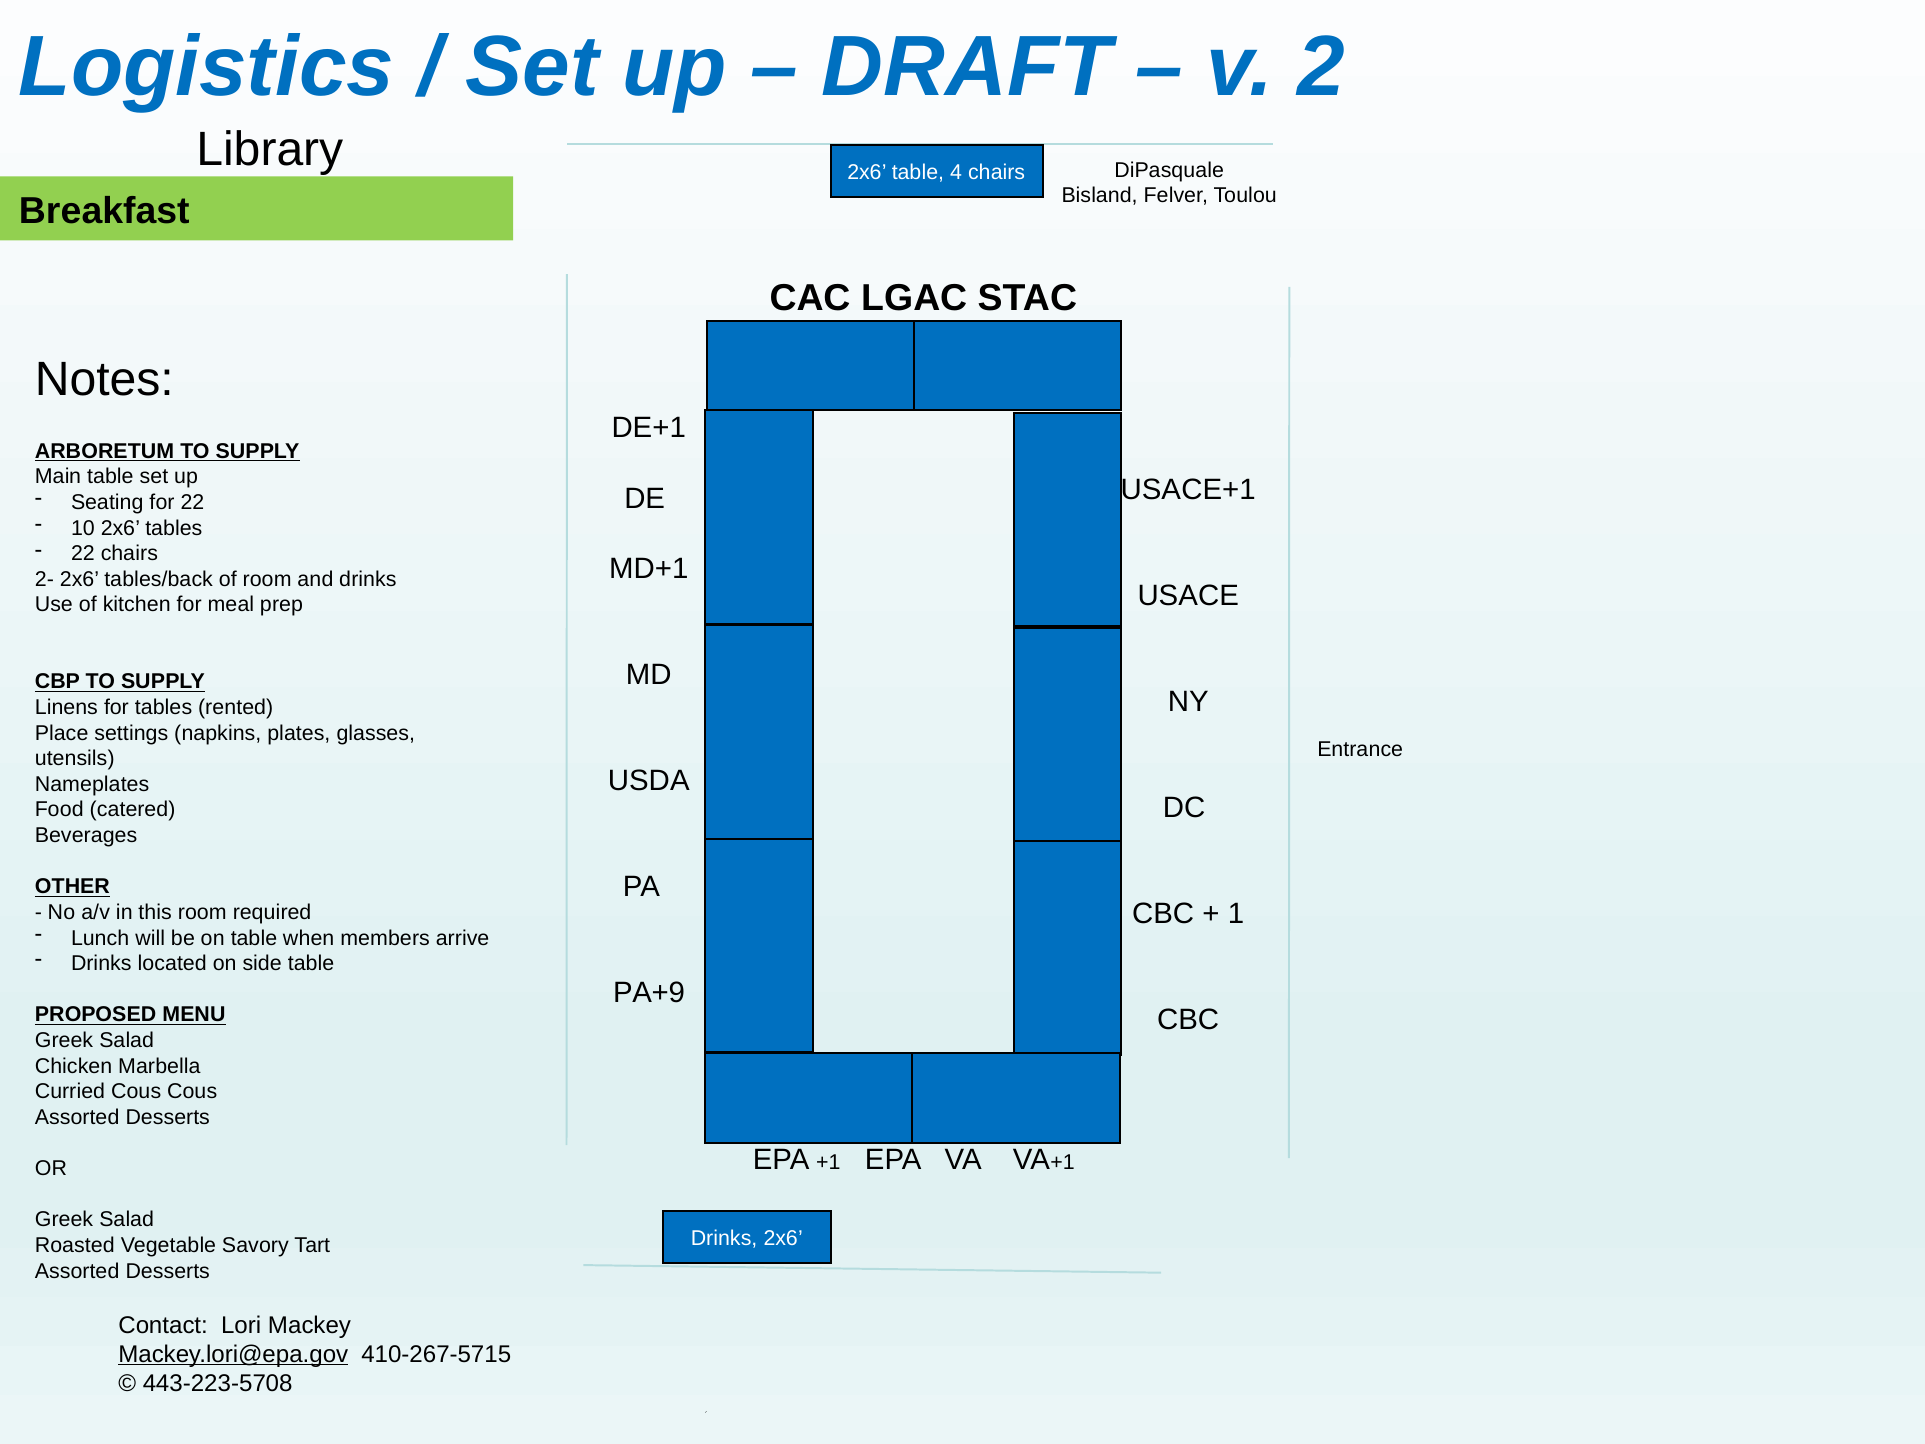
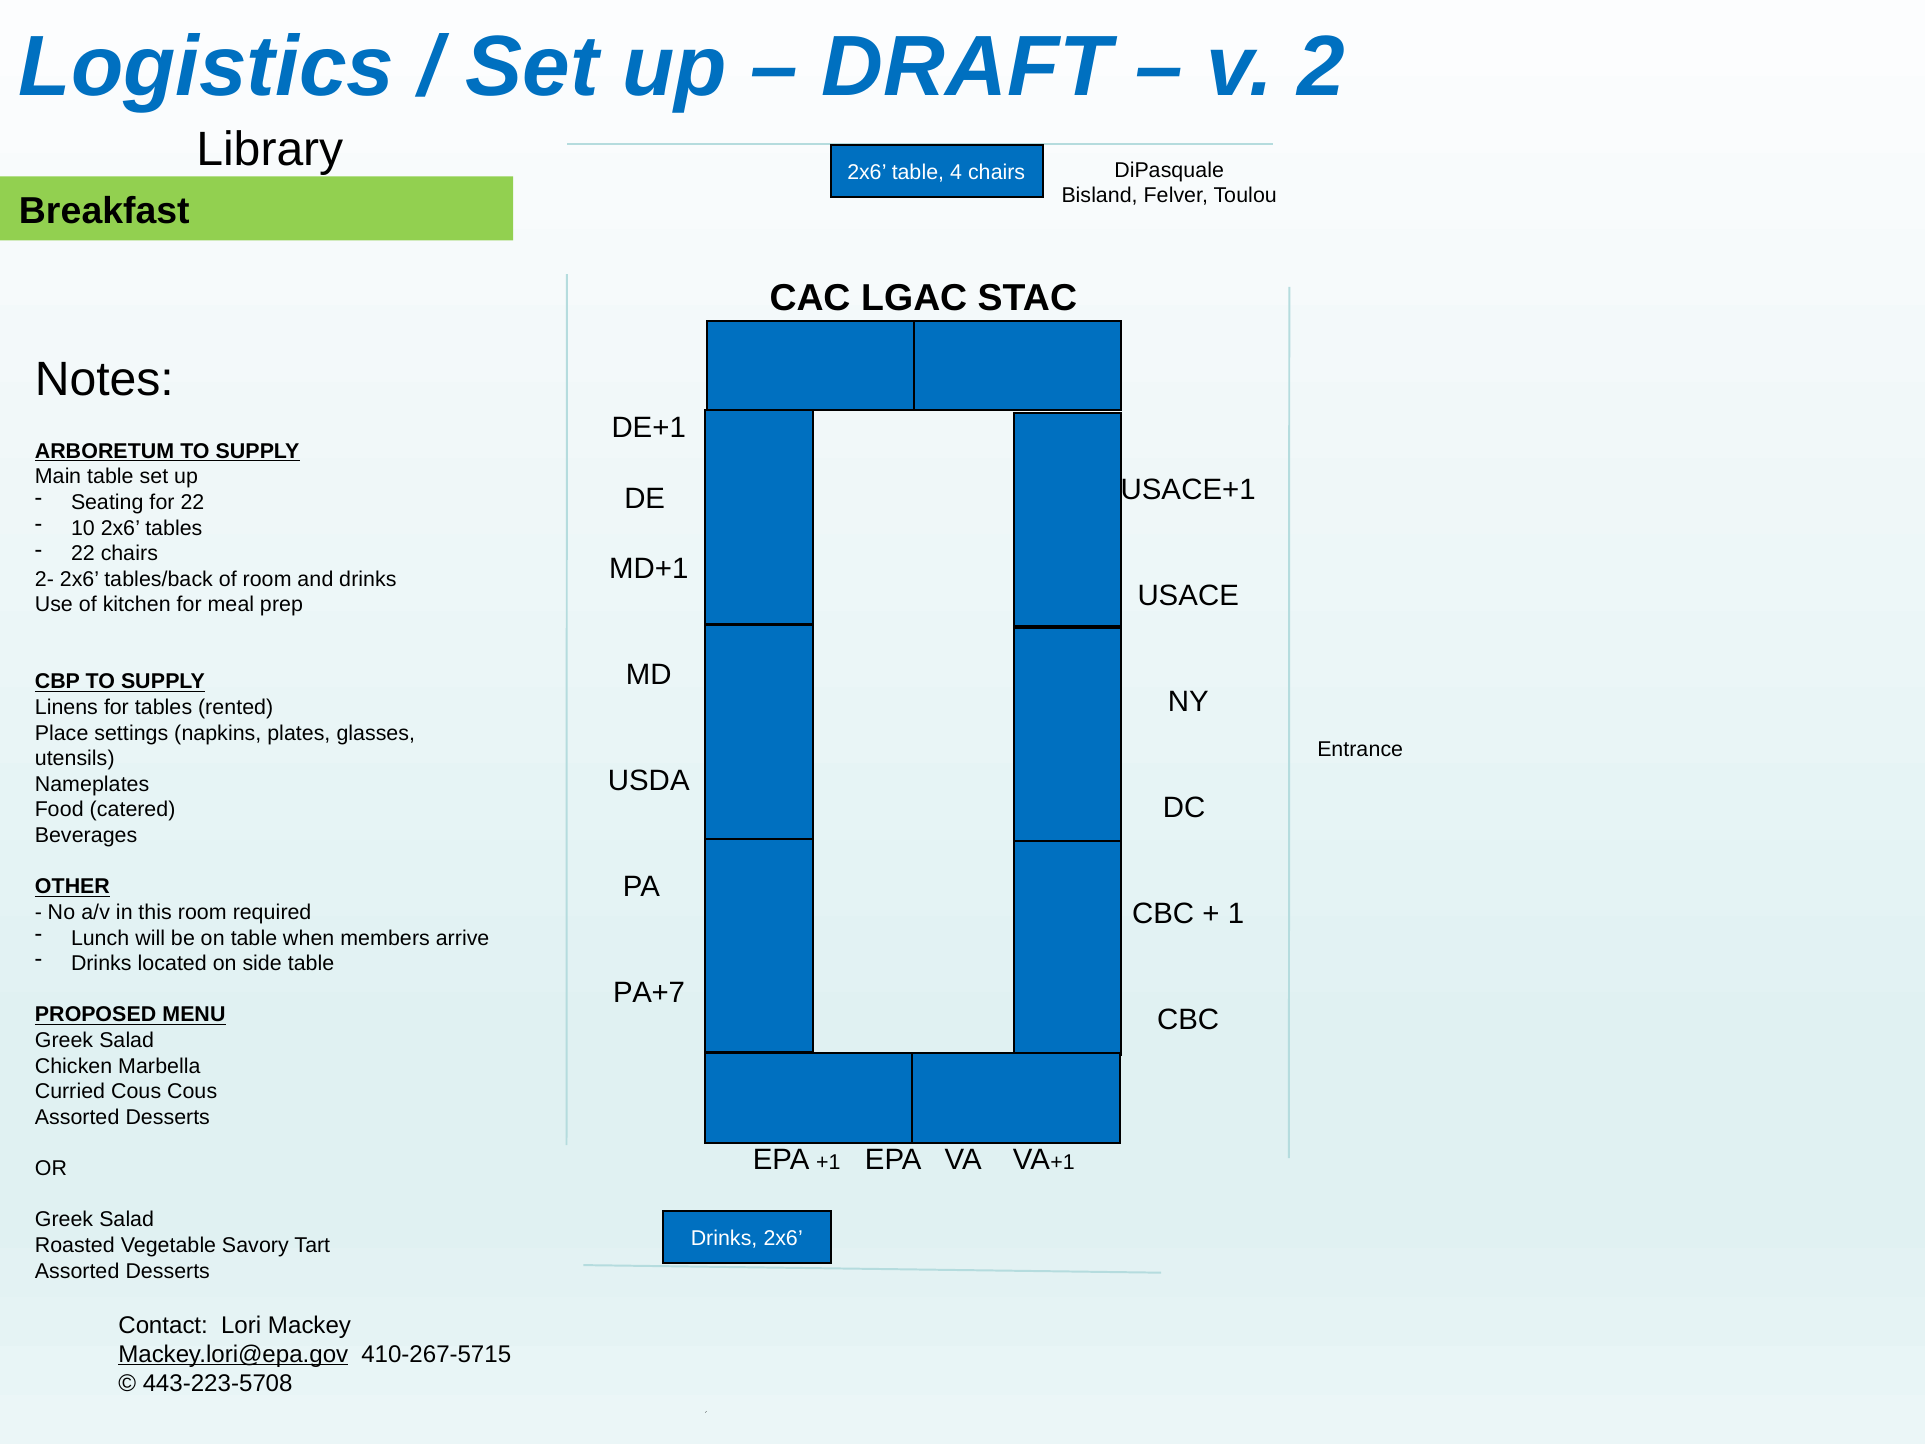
PA+9: PA+9 -> PA+7 (649, 993)
